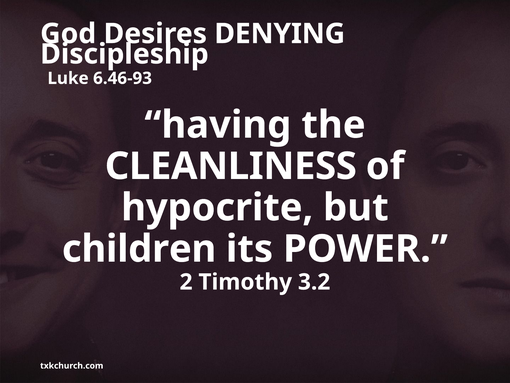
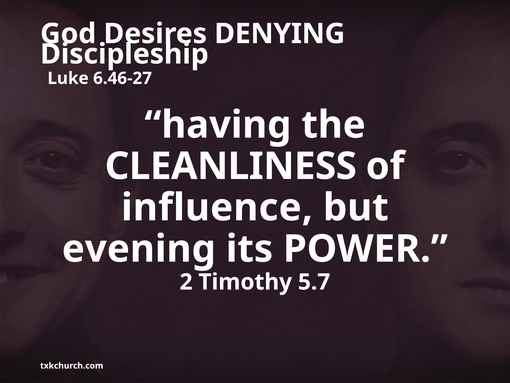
6.46-93: 6.46-93 -> 6.46-27 (123, 78)
hypocrite: hypocrite -> influence (217, 207)
children: children -> evening (139, 249)
3.2: 3.2 -> 5.7 (314, 282)
